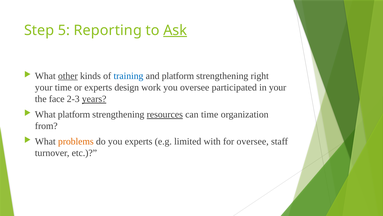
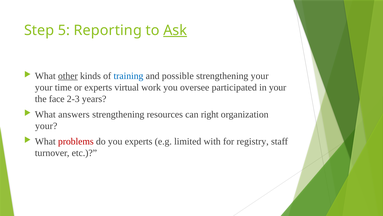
and platform: platform -> possible (178, 76)
strengthening right: right -> your (260, 76)
design: design -> virtual (127, 87)
years underline: present -> none (94, 99)
What platform: platform -> answers (74, 114)
resources underline: present -> none (165, 114)
can time: time -> right (210, 114)
from: from -> your (46, 126)
problems colour: orange -> red (76, 141)
for oversee: oversee -> registry (253, 141)
